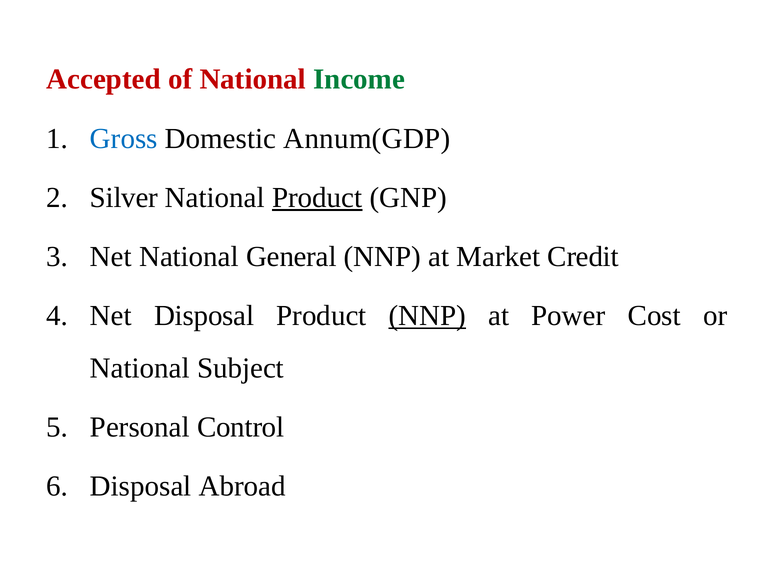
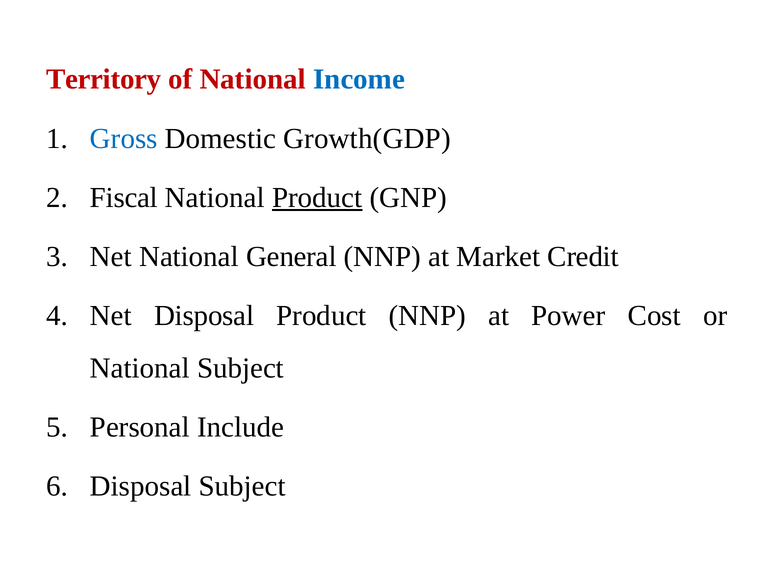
Accepted: Accepted -> Territory (104, 79)
Income colour: green -> blue (359, 79)
Annum(GDP: Annum(GDP -> Growth(GDP (367, 139)
Silver: Silver -> Fiscal (124, 198)
NNP underline: present -> none (427, 316)
Control: Control -> Include (241, 428)
Disposal Abroad: Abroad -> Subject (242, 487)
